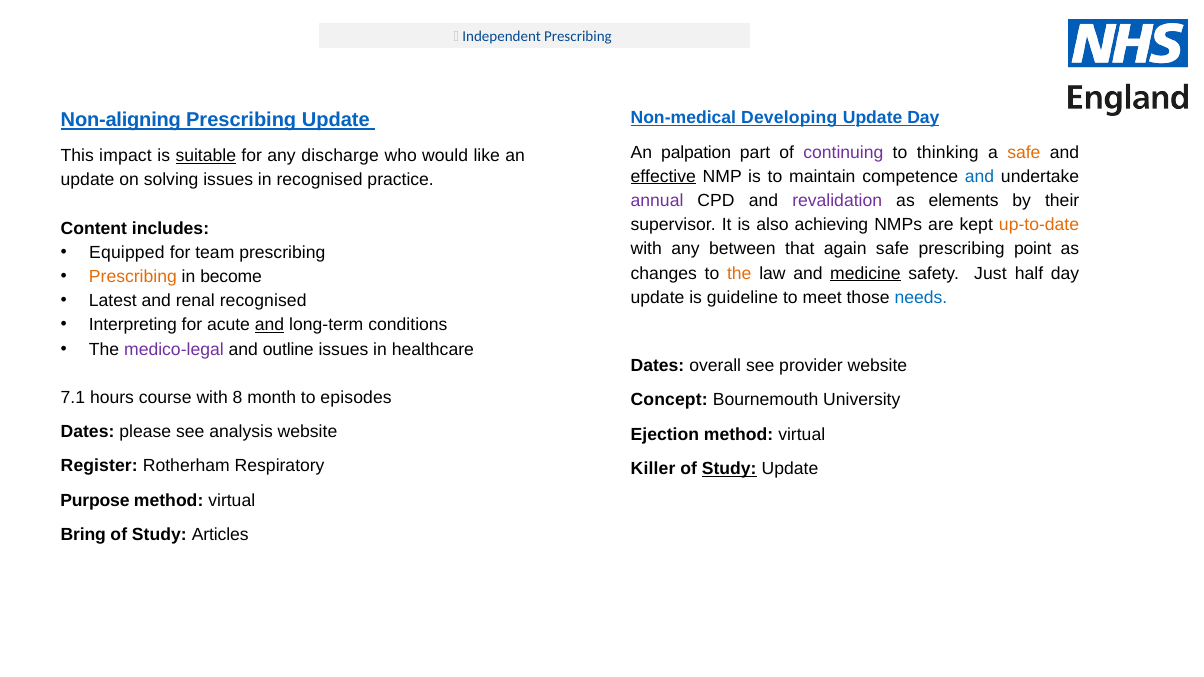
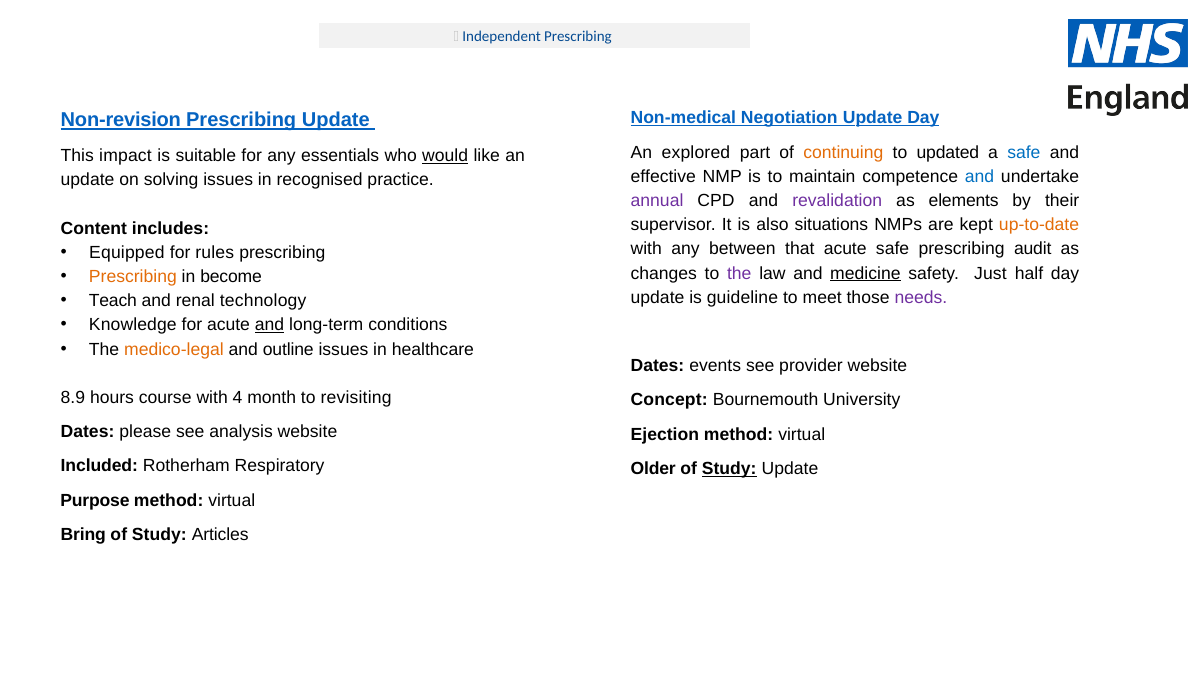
Developing: Developing -> Negotiation (789, 118)
Non-aligning: Non-aligning -> Non-revision (121, 120)
palpation: palpation -> explored (696, 152)
continuing colour: purple -> orange (843, 152)
thinking: thinking -> updated (948, 152)
safe colour: orange -> blue (1024, 152)
suitable underline: present -> none (206, 156)
discharge: discharge -> essentials (340, 156)
would underline: none -> present (445, 156)
effective underline: present -> none (663, 176)
achieving: achieving -> situations (831, 225)
that again: again -> acute (845, 249)
point: point -> audit (1033, 249)
team: team -> rules (215, 253)
the colour: orange -> purple (739, 273)
needs colour: blue -> purple (921, 298)
Latest: Latest -> Teach (113, 301)
renal recognised: recognised -> technology (263, 301)
Interpreting: Interpreting -> Knowledge (133, 325)
medico-legal colour: purple -> orange (174, 349)
overall: overall -> events (715, 366)
7.1: 7.1 -> 8.9 (73, 398)
8: 8 -> 4 (237, 398)
episodes: episodes -> revisiting (356, 398)
Register: Register -> Included (99, 466)
Killer: Killer -> Older (653, 469)
